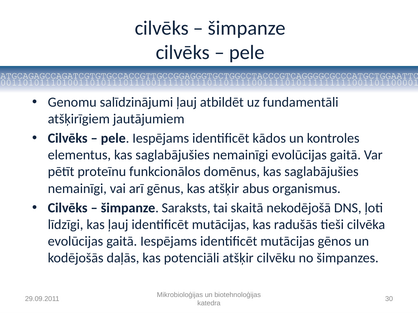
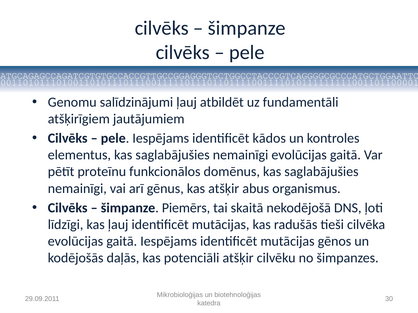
Saraksts: Saraksts -> Piemērs (186, 208)
